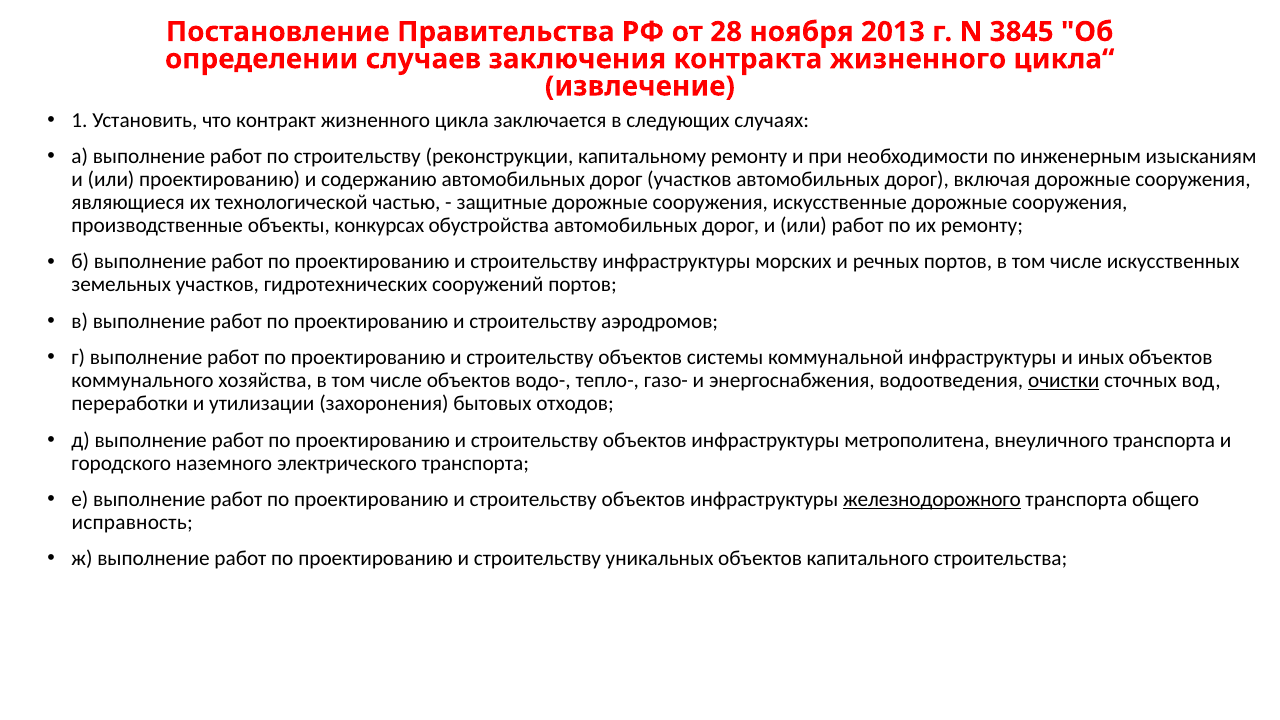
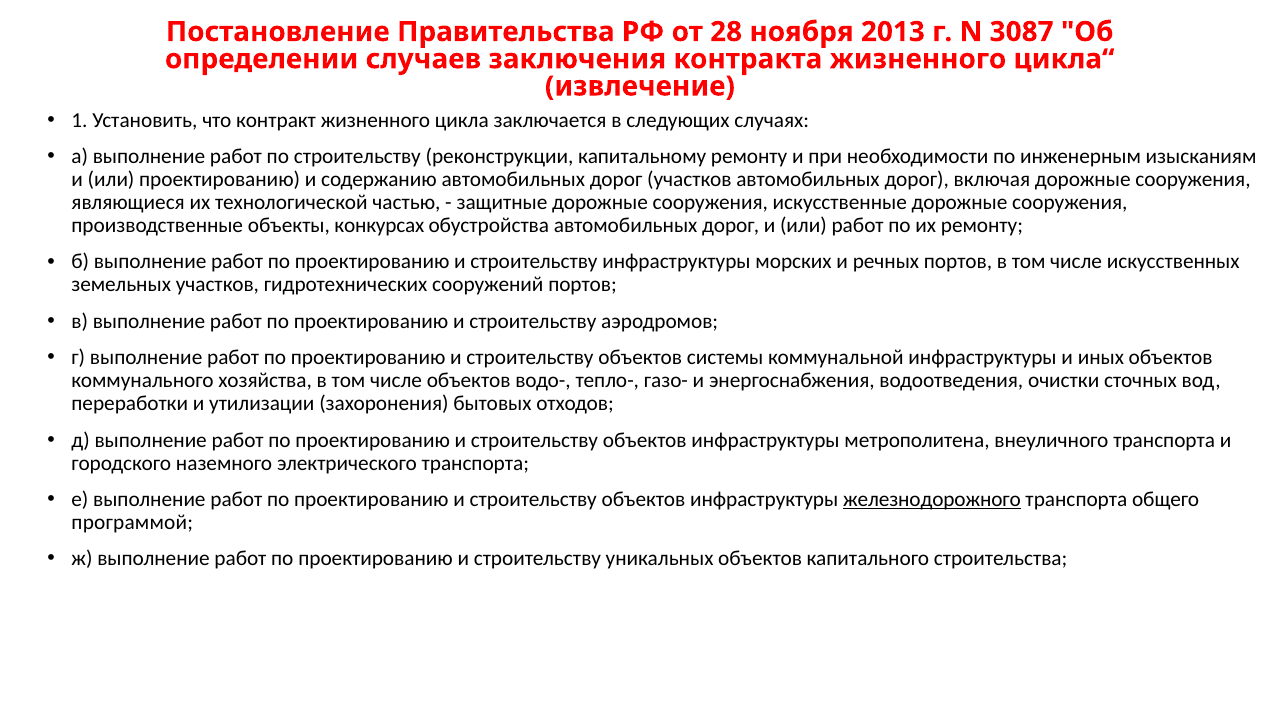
3845: 3845 -> 3087 (1022, 32)
очистки underline: present -> none (1064, 381)
исправность: исправность -> программой (132, 522)
